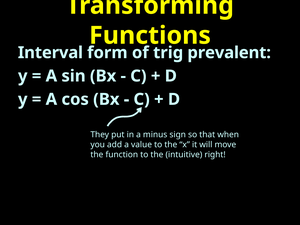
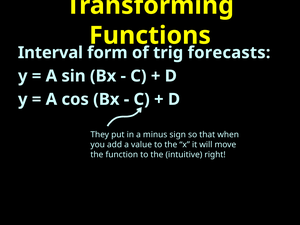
prevalent: prevalent -> forecasts (229, 53)
